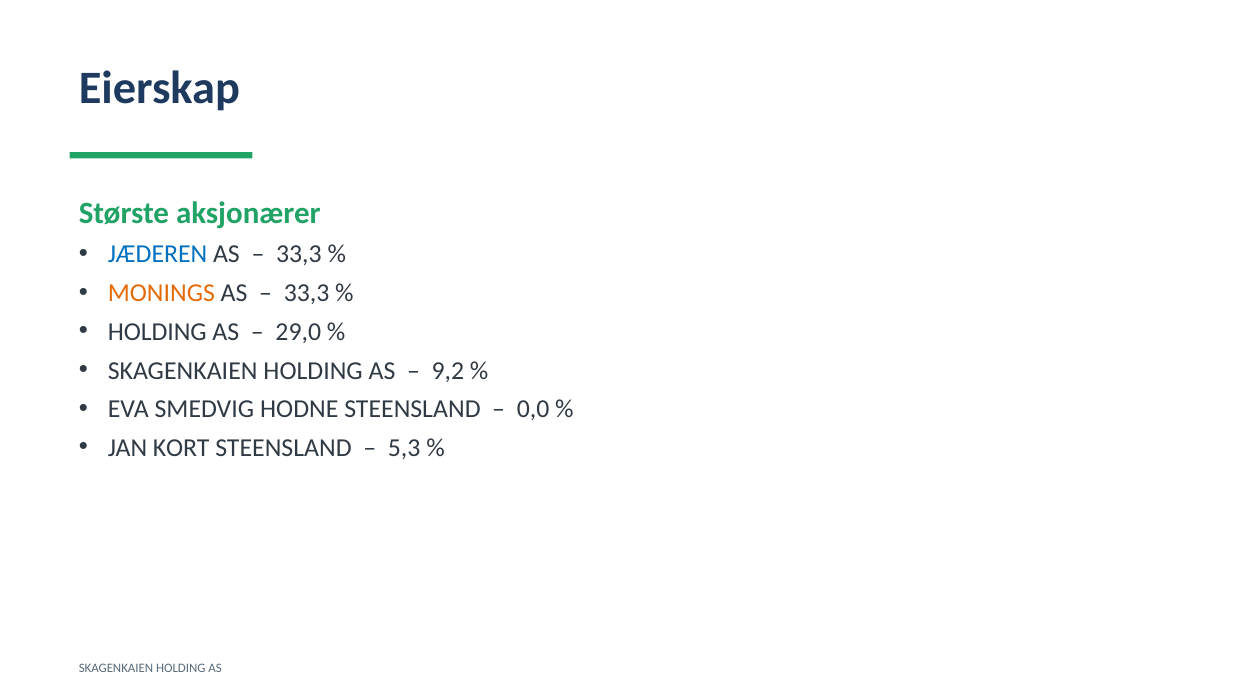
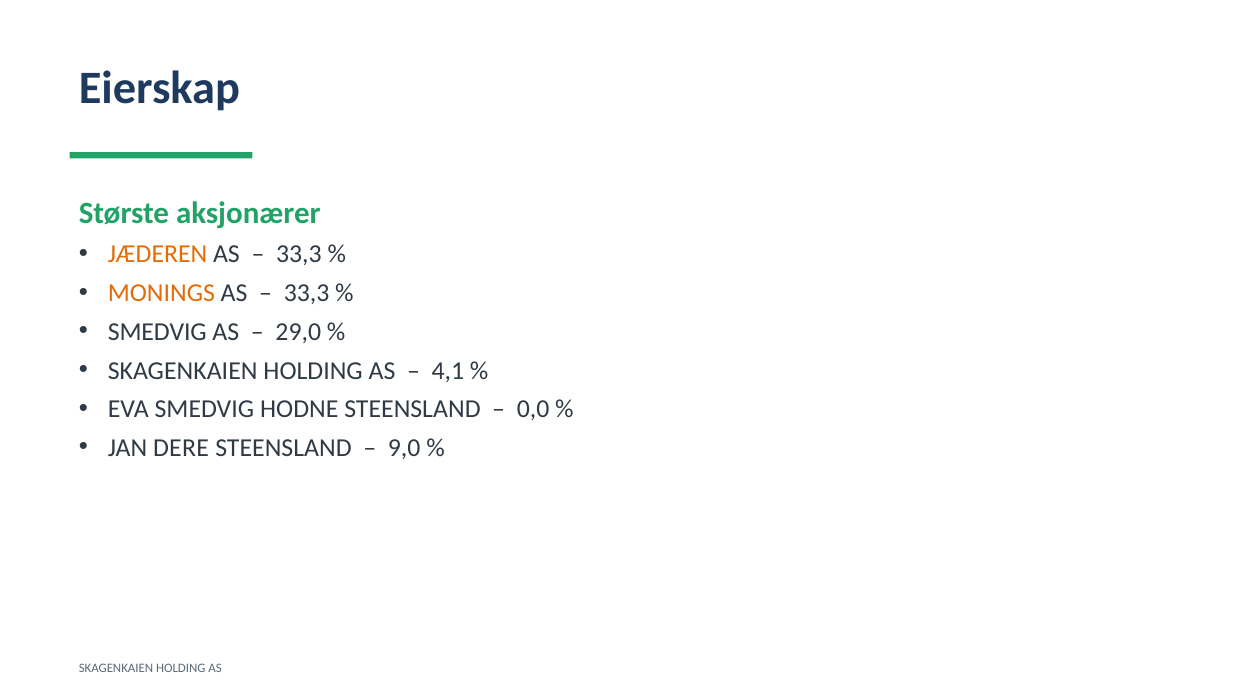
JÆDEREN colour: blue -> orange (158, 255)
HOLDING: HOLDING -> SMEDVIG (157, 332)
9,2: 9,2 -> 4,1 (448, 371)
KORT: KORT -> DERE (181, 448)
5,3: 5,3 -> 9,0 (404, 448)
